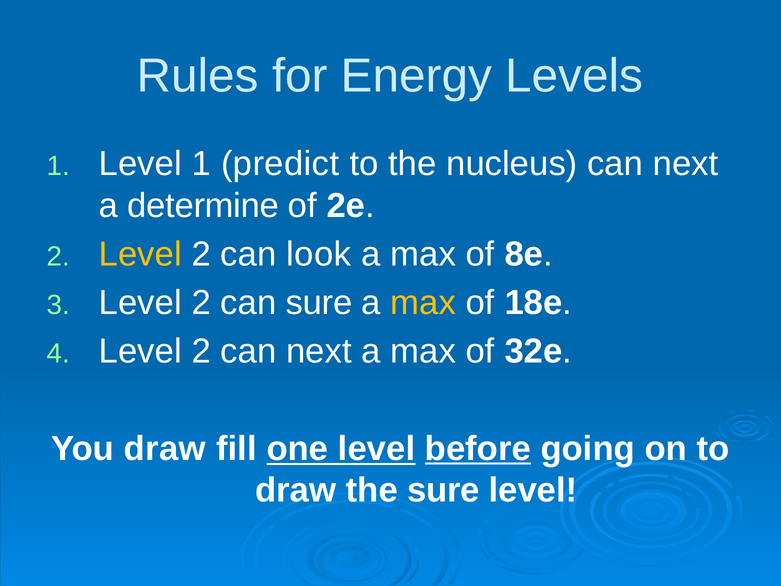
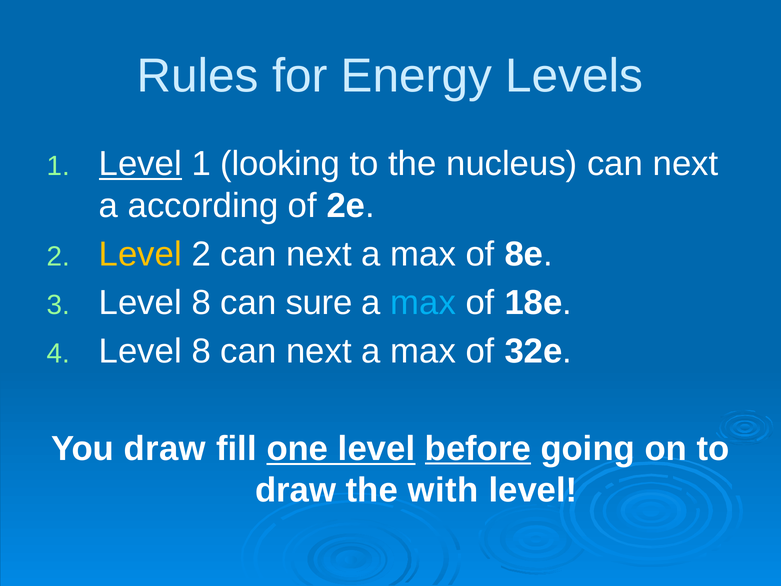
Level underline: none -> present (140, 164)
predict: predict -> looking (280, 164)
determine: determine -> according (203, 206)
2 can look: look -> next (319, 254)
3 Level 2: 2 -> 8 (201, 303)
max colour: yellow -> light blue (423, 303)
4 Level 2: 2 -> 8 (201, 351)
the sure: sure -> with (443, 490)
